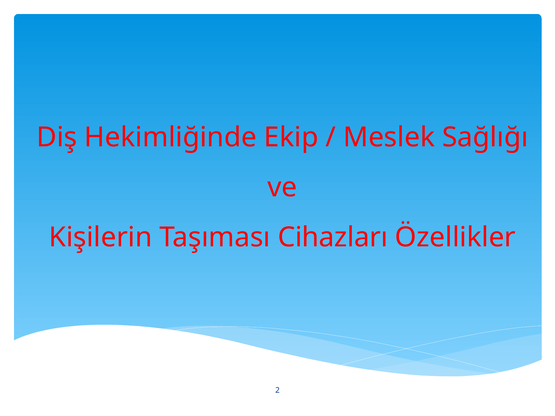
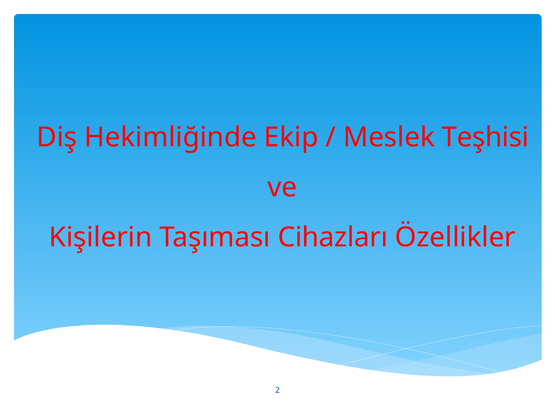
Sağlığı: Sağlığı -> Teşhisi (485, 138)
